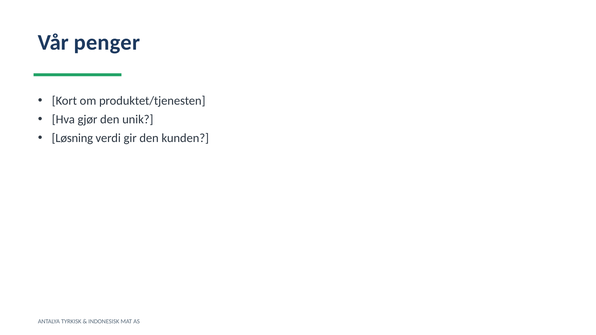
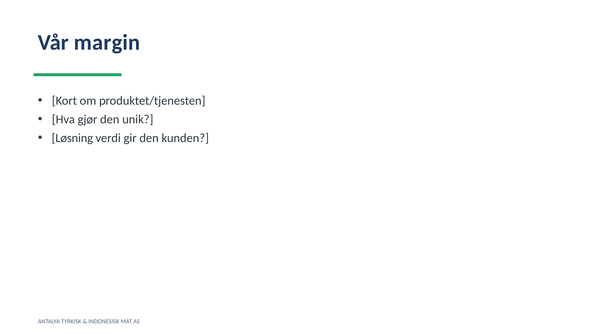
penger: penger -> margin (107, 43)
